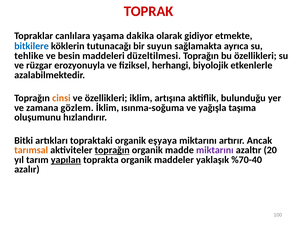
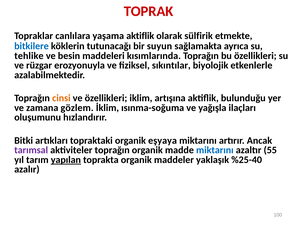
yaşama dakika: dakika -> aktiflik (140, 36)
gidiyor: gidiyor -> sülfirik (199, 36)
düzeltilmesi: düzeltilmesi -> kısımlarında (154, 56)
herhangi: herhangi -> sıkıntılar (171, 65)
taşıma: taşıma -> ilaçları (242, 108)
tarımsal colour: orange -> purple (31, 150)
toprağın underline: present -> none (112, 150)
miktarını colour: purple -> blue (215, 150)
20: 20 -> 55 (270, 150)
%70-40: %70-40 -> %25-40 (247, 160)
